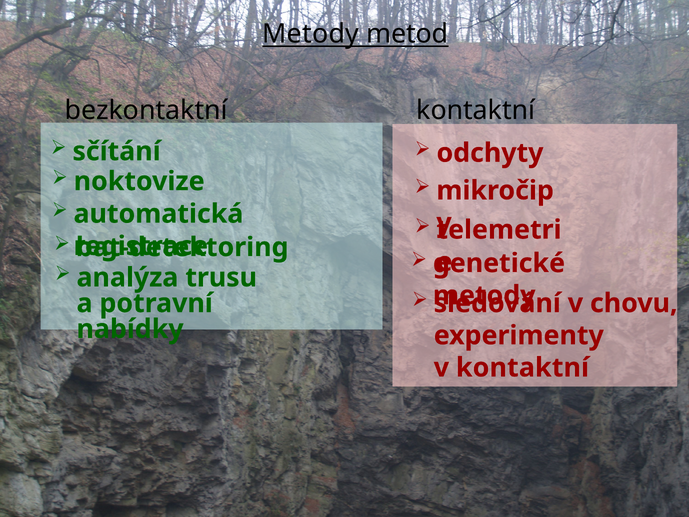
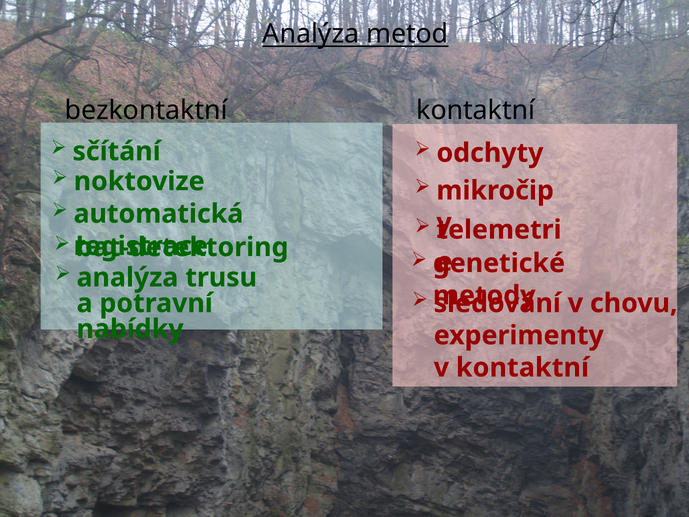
Metody: Metody -> Analýza (311, 34)
